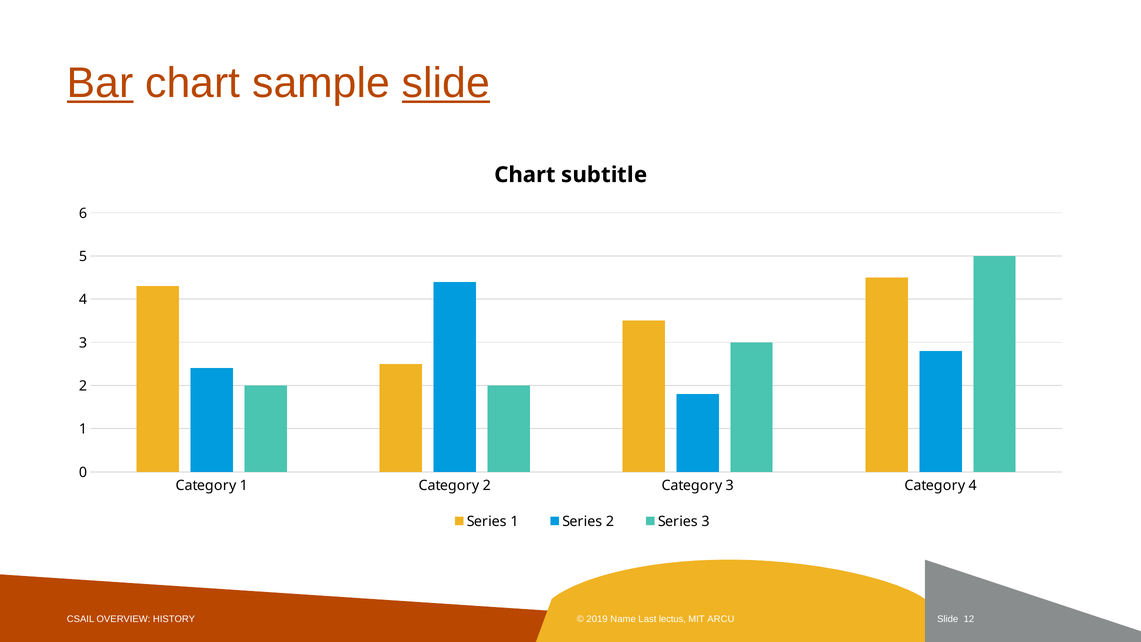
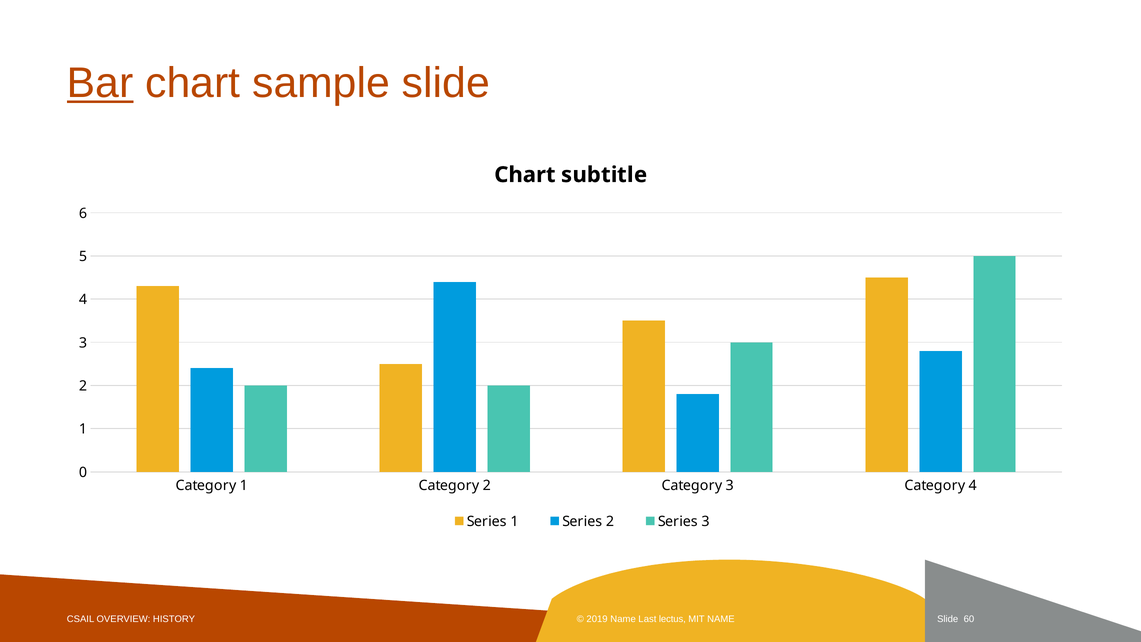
slide underline: present -> none (446, 83)
MIT ARCU: ARCU -> NAME (721, 619)
12: 12 -> 60 (969, 619)
